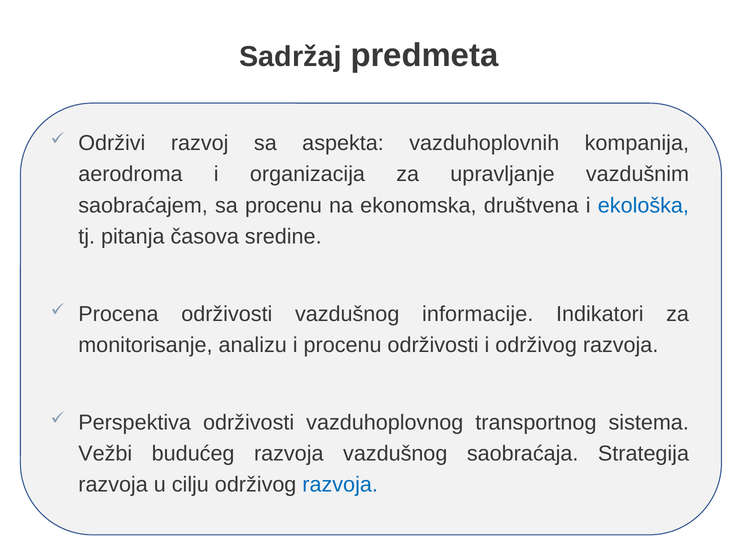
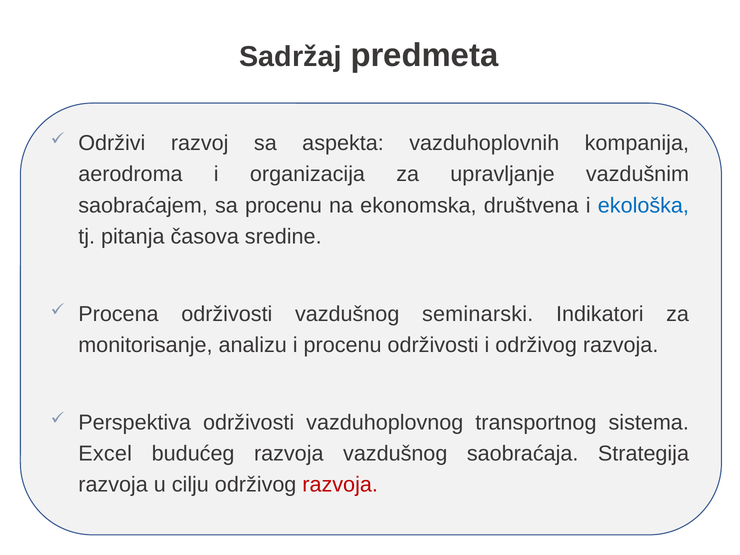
informacije: informacije -> seminarski (478, 314)
Vežbi: Vežbi -> Excel (105, 454)
razvoja colour: blue -> red (340, 485)
